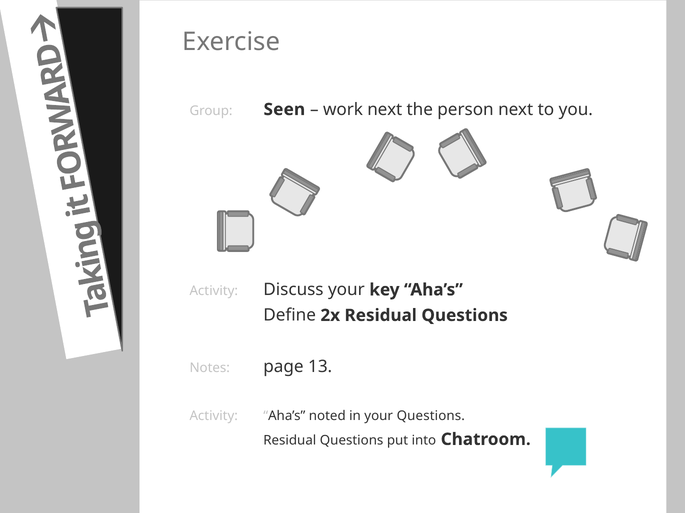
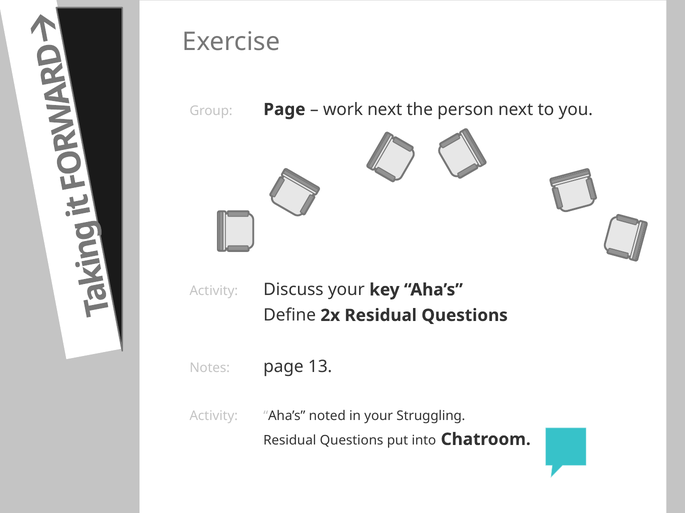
Group Seen: Seen -> Page (284, 110)
your Questions: Questions -> Struggling (431, 416)
